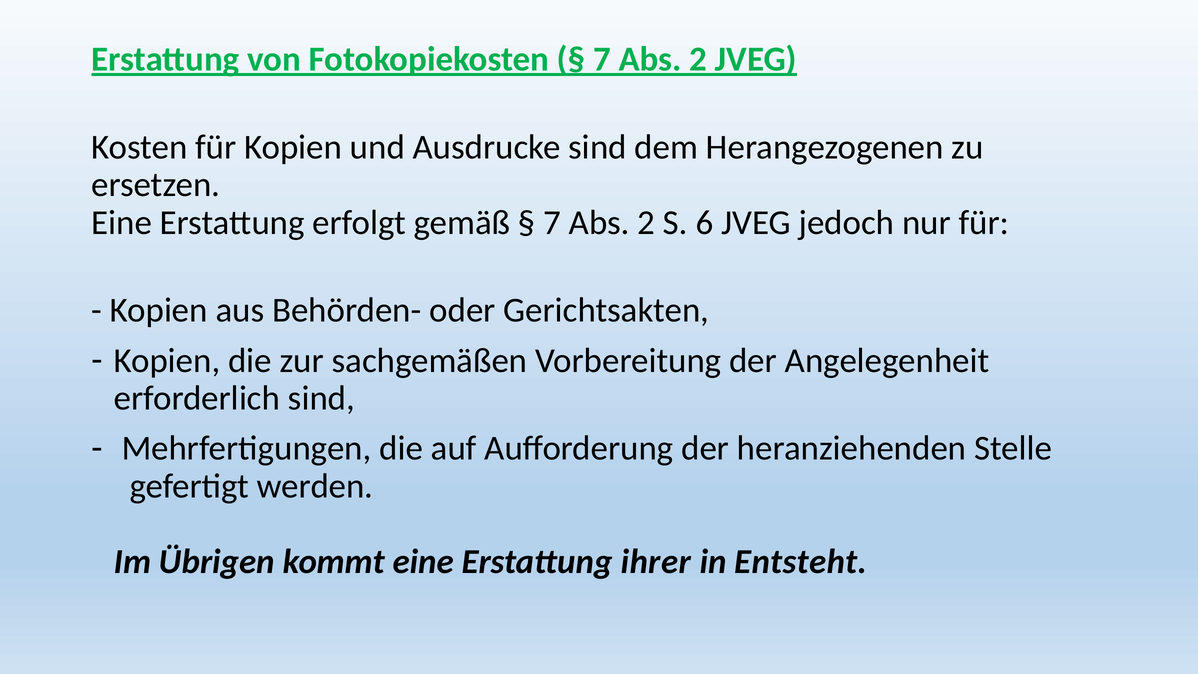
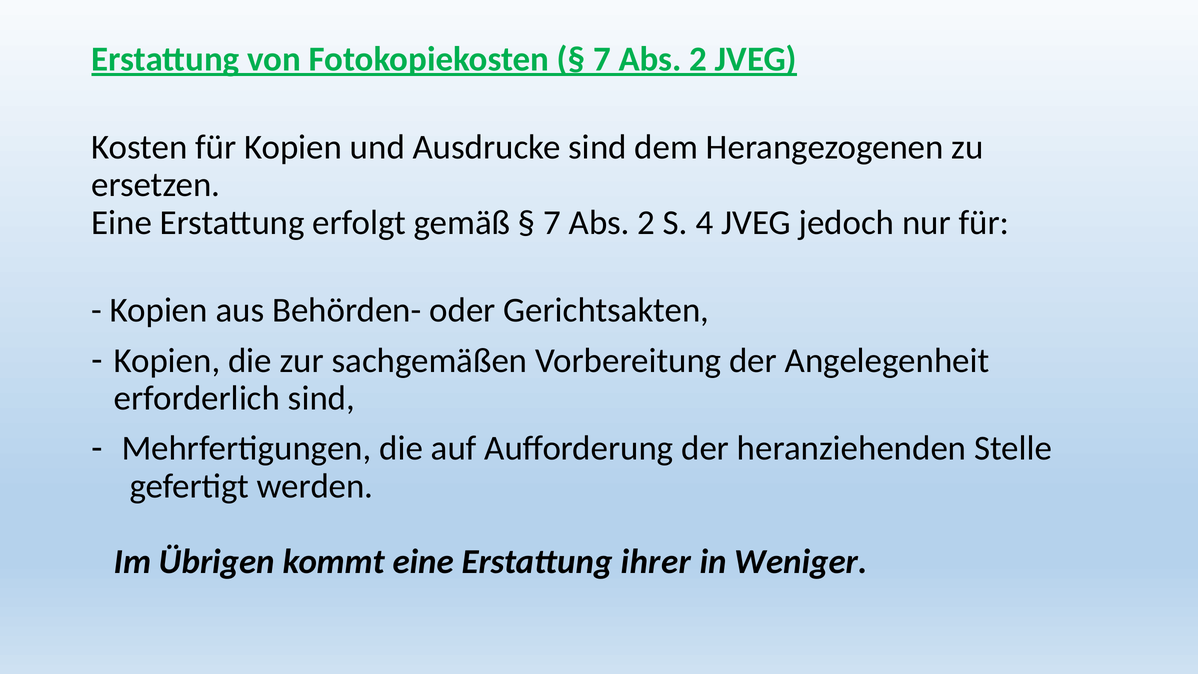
6: 6 -> 4 (705, 223)
Entsteht: Entsteht -> Weniger (801, 561)
